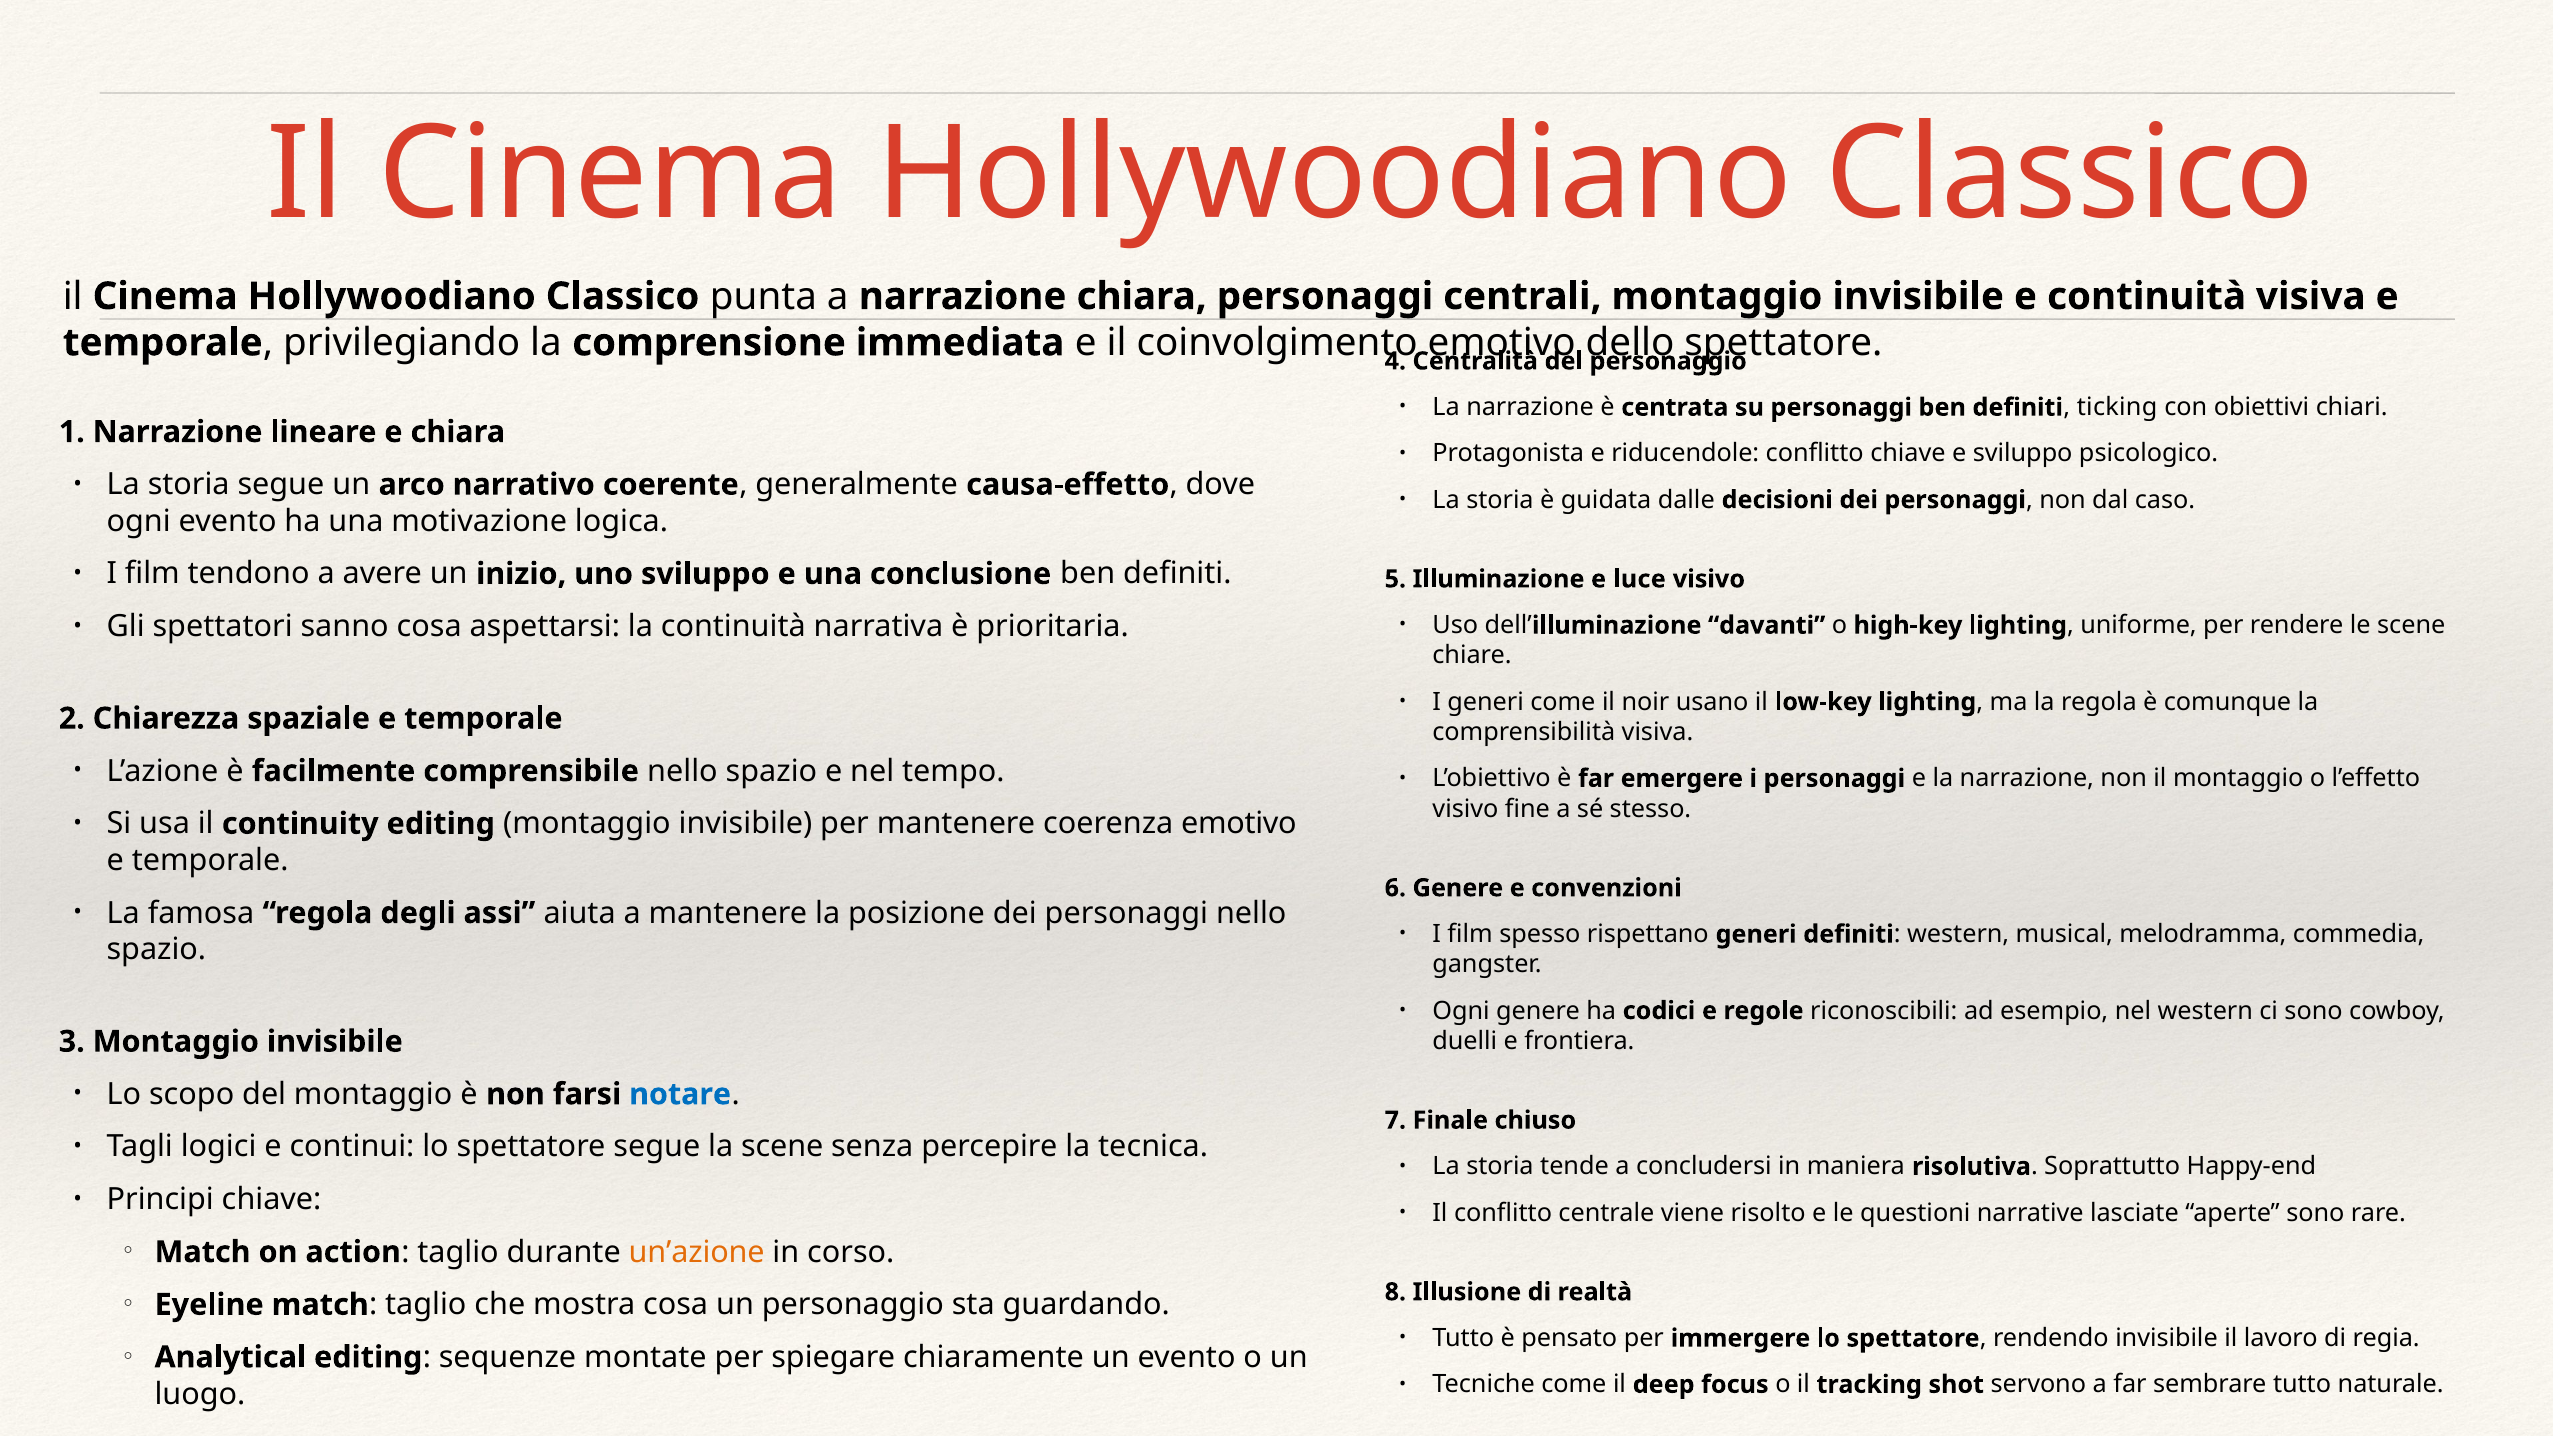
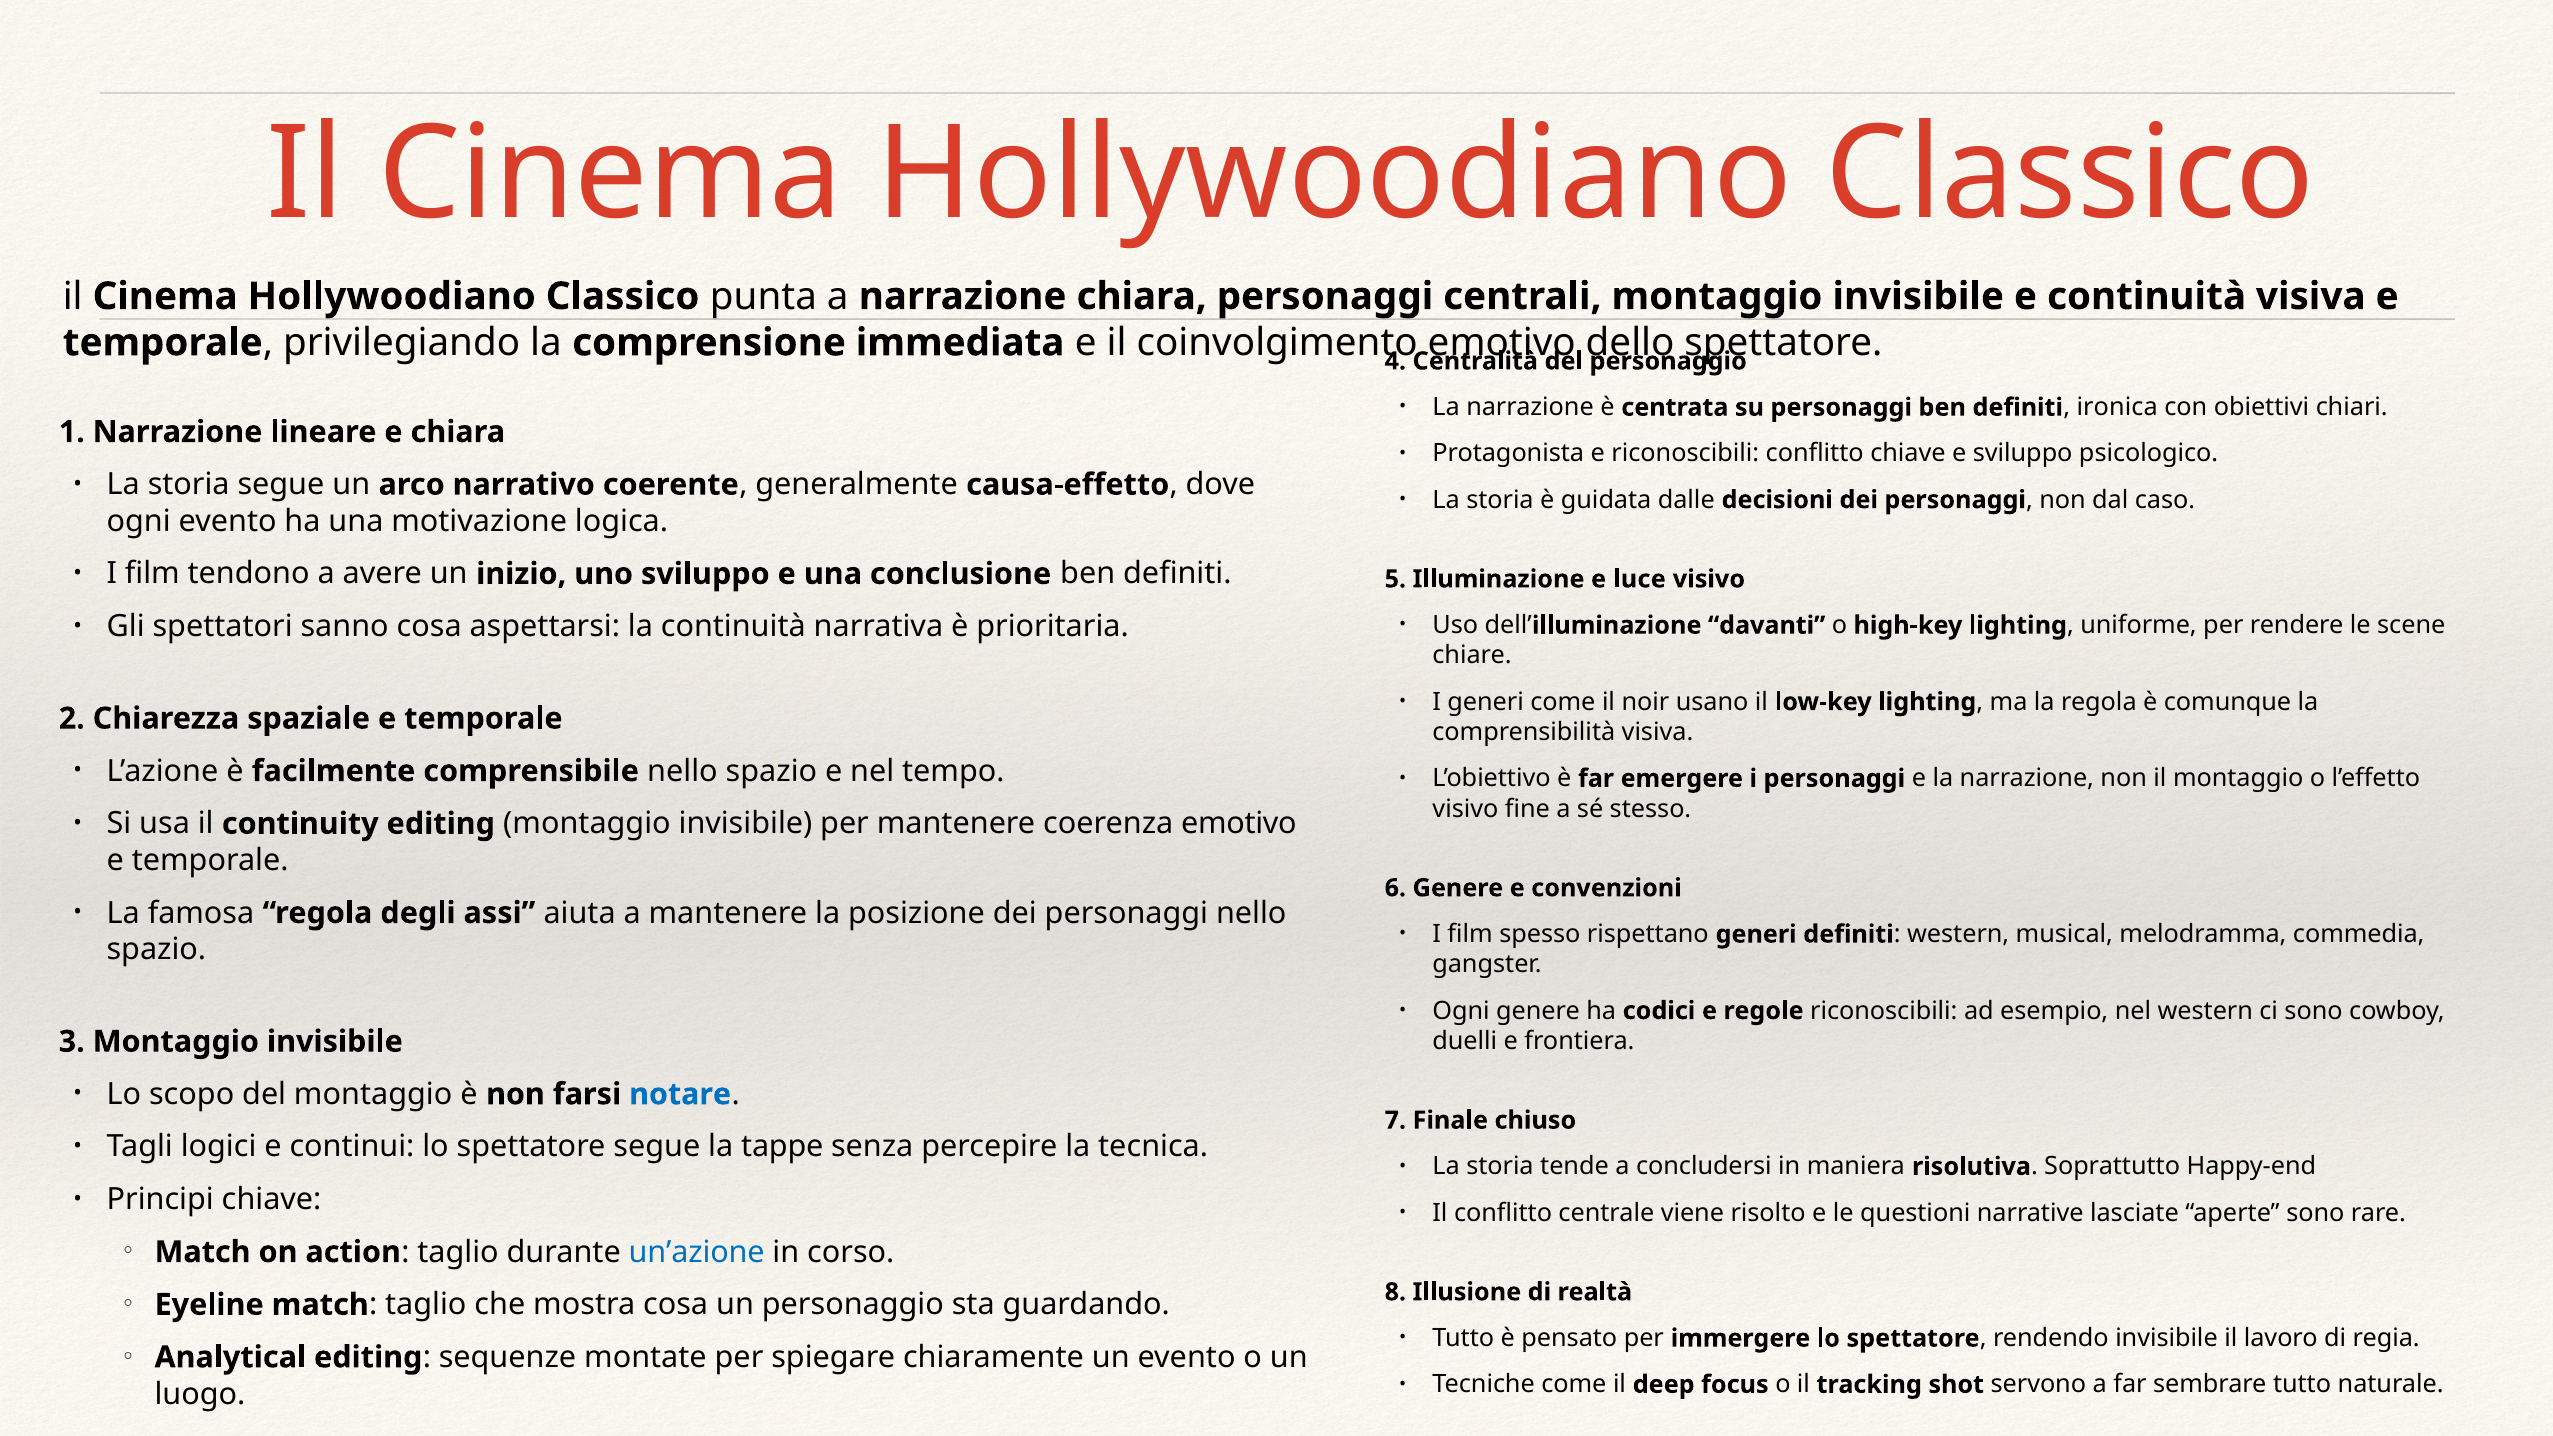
ticking: ticking -> ironica (2117, 407)
e riducendole: riducendole -> riconoscibili (1685, 454)
la scene: scene -> tappe (782, 1147)
un’azione colour: orange -> blue (697, 1252)
